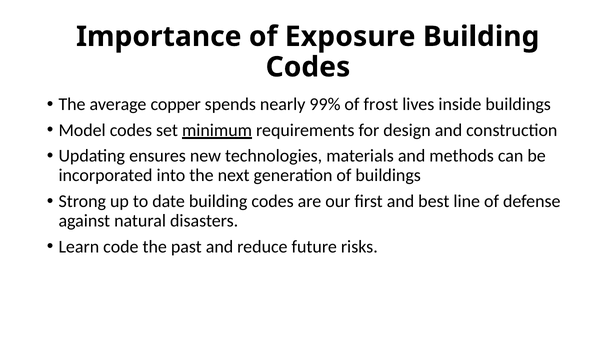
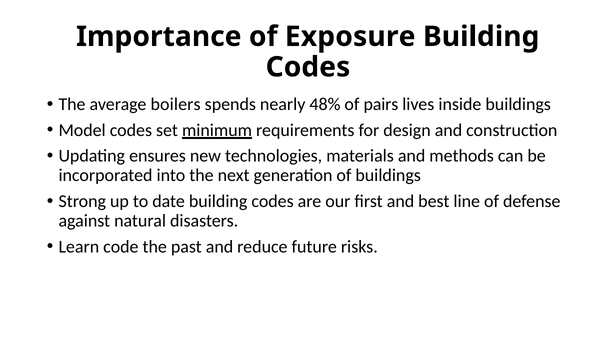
copper: copper -> boilers (176, 104)
99%: 99% -> 48% (325, 104)
frost: frost -> pairs (381, 104)
